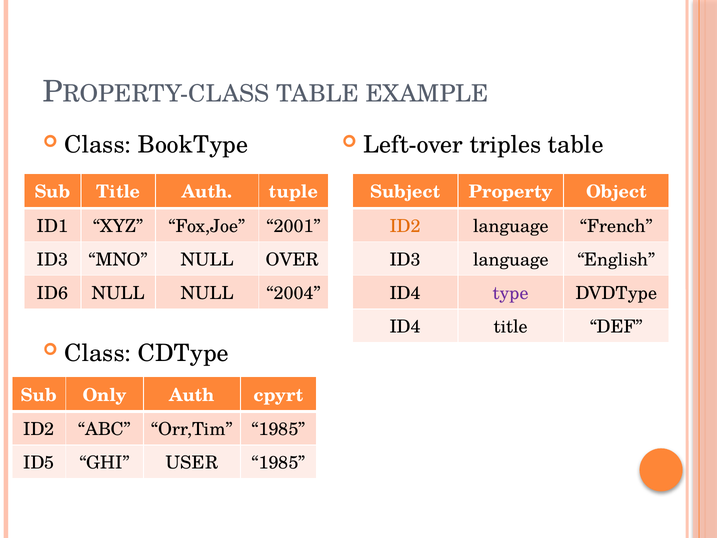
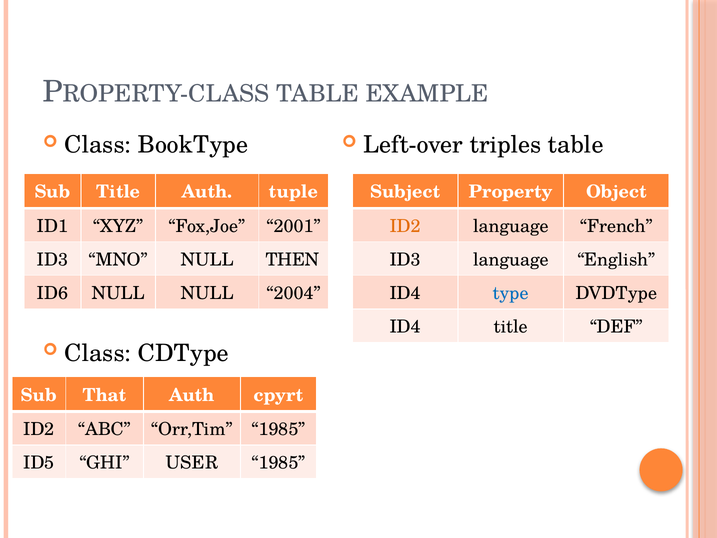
OVER: OVER -> THEN (293, 260)
type colour: purple -> blue (511, 293)
Only: Only -> That (105, 395)
